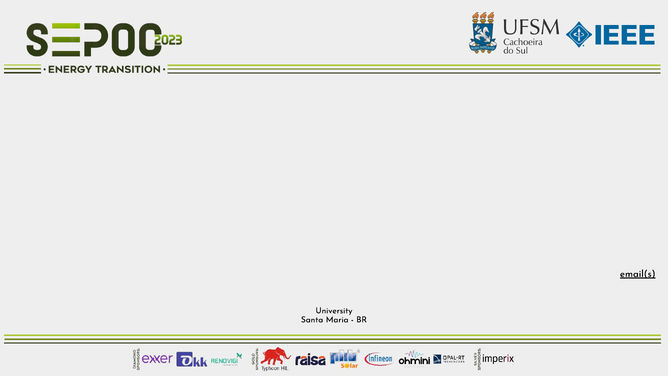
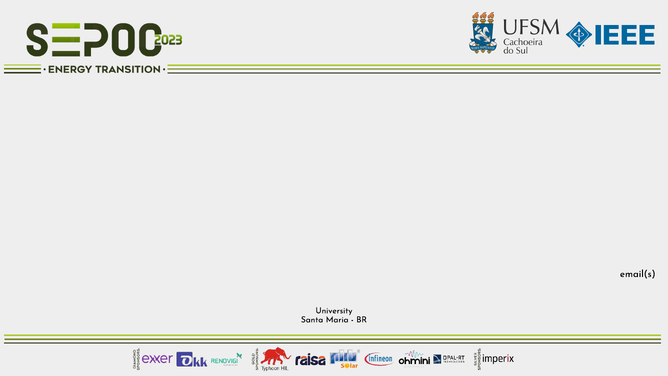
email(s underline: present -> none (638, 274)
